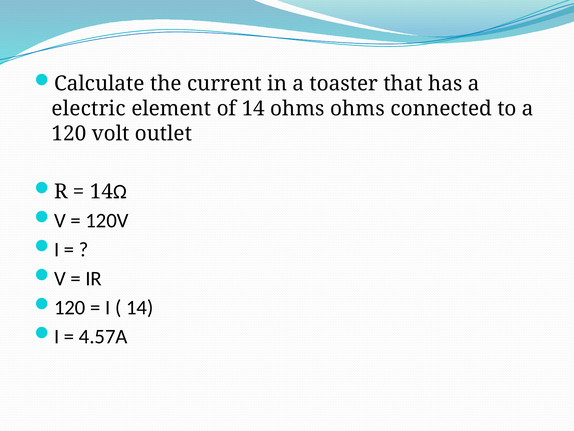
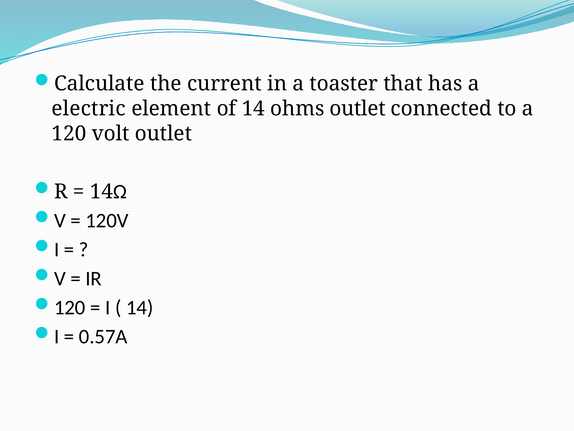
ohms ohms: ohms -> outlet (358, 109)
4.57A: 4.57A -> 0.57A (103, 336)
